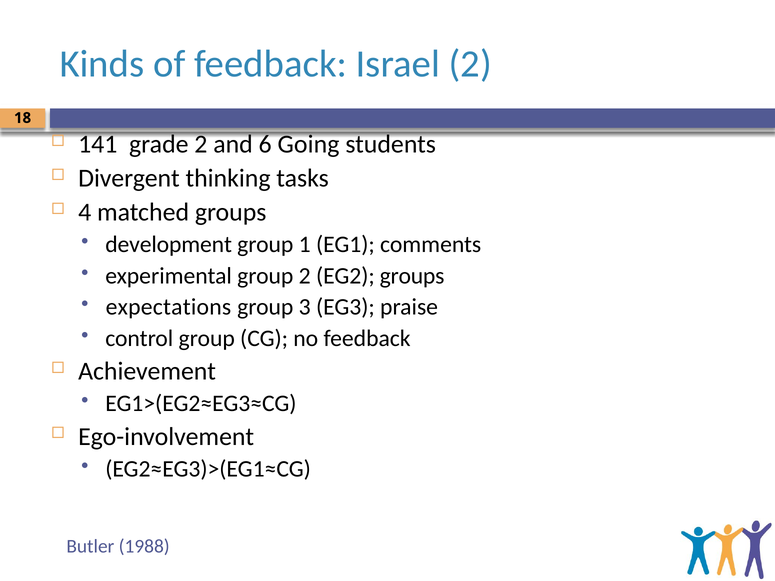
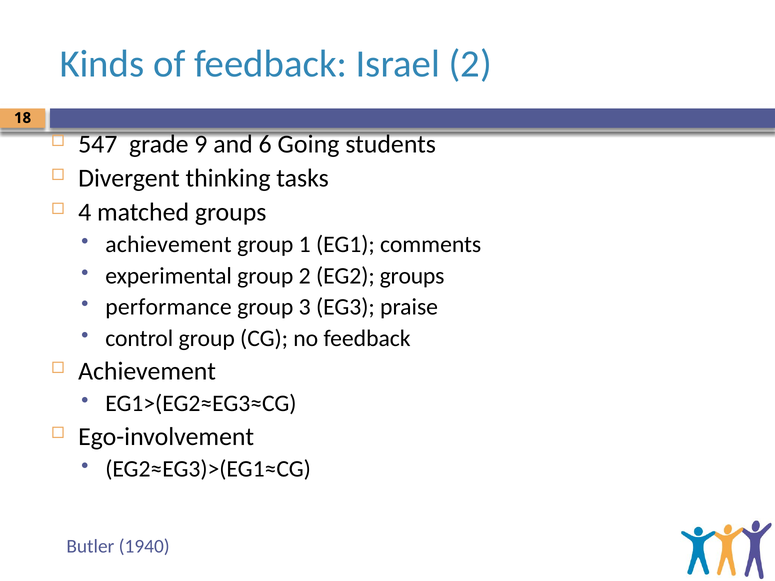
141: 141 -> 547 (98, 144)
grade 2: 2 -> 9 (201, 144)
development: development -> achievement (168, 245)
expectations: expectations -> performance (168, 307)
1988: 1988 -> 1940 (144, 547)
